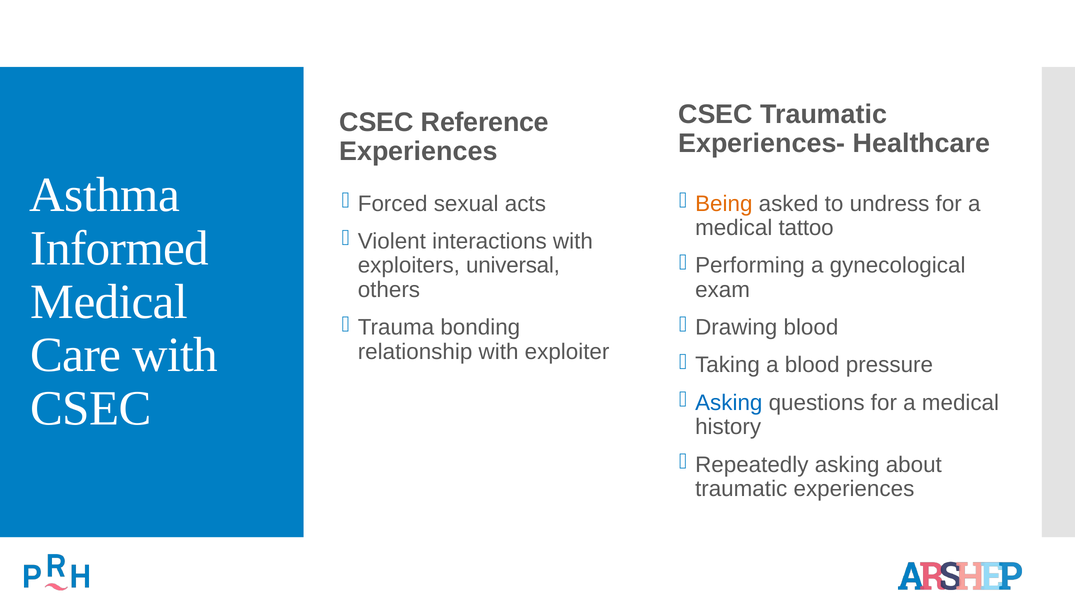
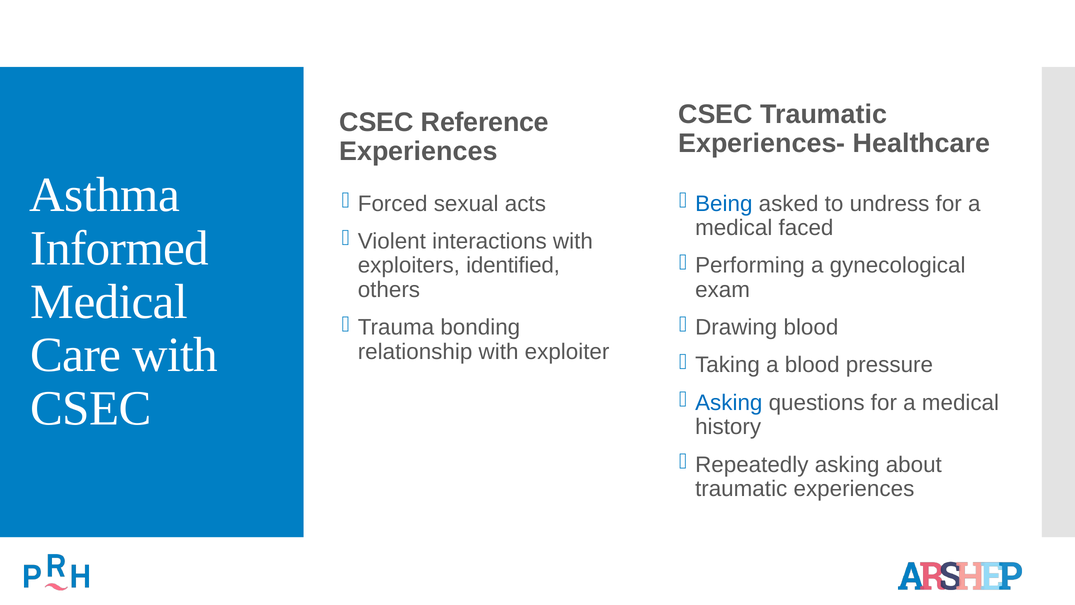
Being colour: orange -> blue (724, 203)
tattoo: tattoo -> faced (806, 228)
universal: universal -> identified (513, 265)
